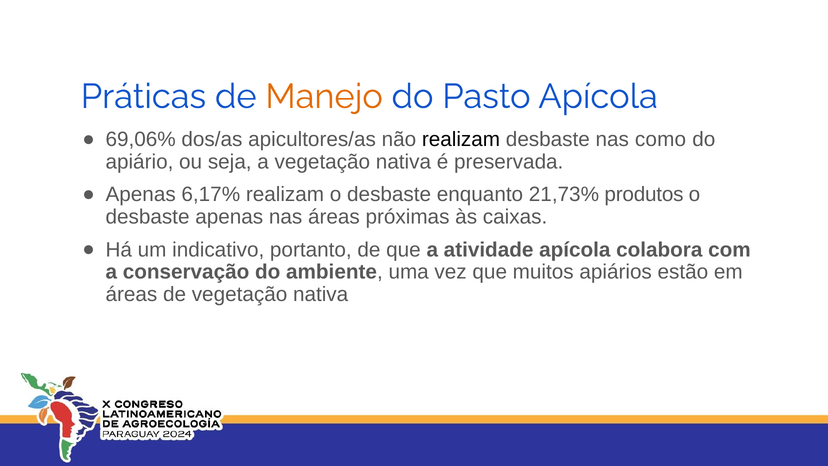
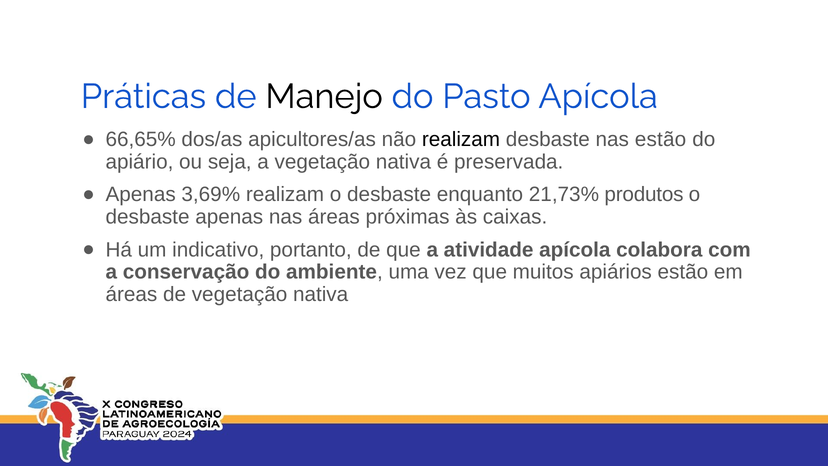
Manejo colour: orange -> black (324, 96)
69,06%: 69,06% -> 66,65% (141, 140)
nas como: como -> estão (661, 140)
6,17%: 6,17% -> 3,69% (211, 195)
